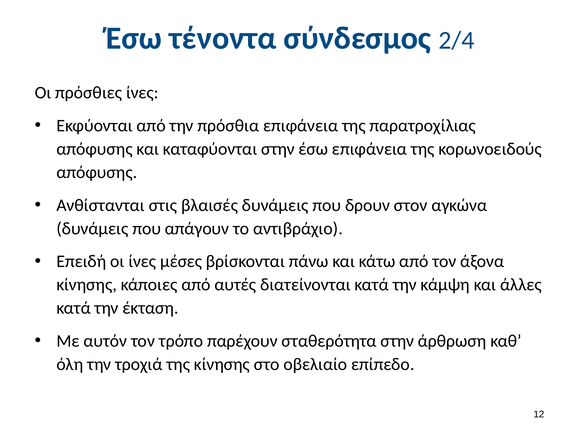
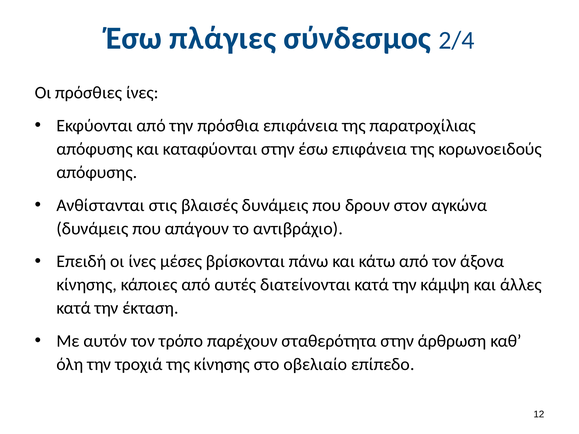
τένοντα: τένοντα -> πλάγιες (223, 38)
